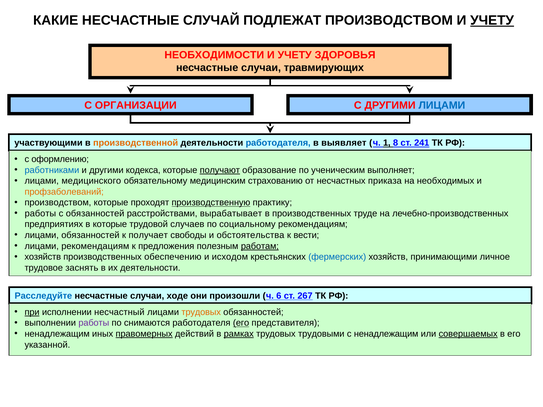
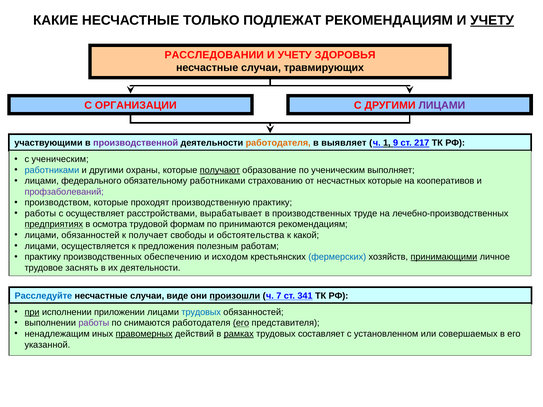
СЛУЧАЙ: СЛУЧАЙ -> ТОЛЬКО (211, 20)
ПОДЛЕЖАТ ПРОИЗВОДСТВОМ: ПРОИЗВОДСТВОМ -> РЕКОМЕНДАЦИЯМ (389, 20)
НЕОБХОДИМОСТИ: НЕОБХОДИМОСТИ -> РАССЛЕДОВАНИИ (214, 55)
ЛИЦАМИ colour: blue -> purple (442, 106)
производственной colour: orange -> purple (136, 143)
работодателя colour: blue -> orange (278, 143)
8: 8 -> 9 (396, 143)
241: 241 -> 217 (422, 143)
с оформлению: оформлению -> ученическим (60, 159)
кодекса: кодекса -> охраны (143, 170)
медицинского: медицинского -> федерального (91, 181)
обязательному медицинским: медицинским -> работниками (218, 181)
несчастных приказа: приказа -> которые (385, 181)
необходимых: необходимых -> кооперативов (446, 181)
профзаболеваний colour: orange -> purple (64, 192)
производственную underline: present -> none (211, 203)
с обязанностей: обязанностей -> осуществляет (95, 214)
предприятиях underline: none -> present (54, 224)
в которые: которые -> осмотра (110, 224)
случаев: случаев -> формам (187, 224)
социальному: социальному -> принимаются (247, 224)
вести: вести -> какой (306, 235)
лицами рекомендациям: рекомендациям -> осуществляется (95, 246)
работам underline: present -> none (260, 246)
хозяйств: хозяйств -> практику (43, 257)
принимающими underline: none -> present (444, 257)
ходе: ходе -> виде (177, 296)
произошли underline: none -> present (235, 296)
6: 6 -> 7 (279, 296)
267: 267 -> 341 (305, 296)
несчастный: несчастный -> приложении (119, 312)
трудовых colour: orange -> blue (201, 312)
трудовыми: трудовыми -> составляет (321, 334)
с ненадлежащим: ненадлежащим -> установленном (386, 334)
совершаемых underline: present -> none (468, 334)
